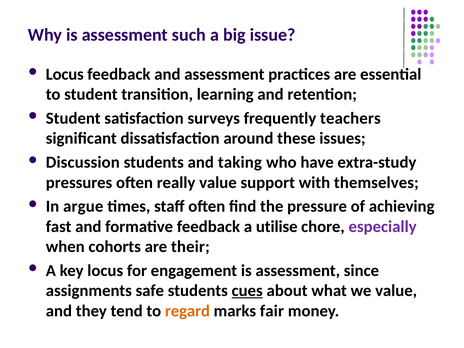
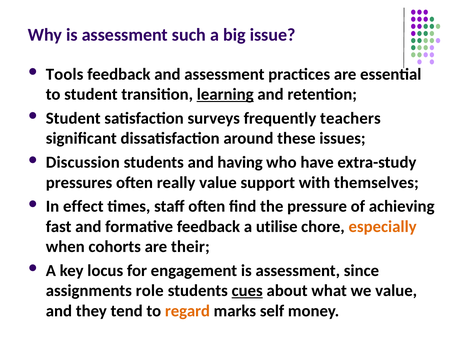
Locus: Locus -> Tools (65, 74)
learning underline: none -> present (225, 94)
taking: taking -> having (240, 162)
argue: argue -> effect (83, 206)
especially colour: purple -> orange (383, 227)
safe: safe -> role (150, 291)
fair: fair -> self (272, 311)
